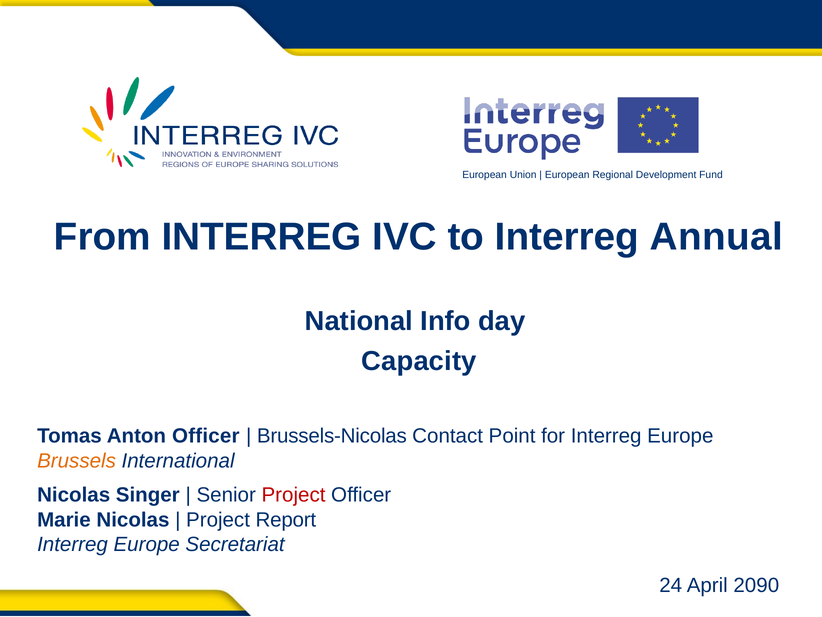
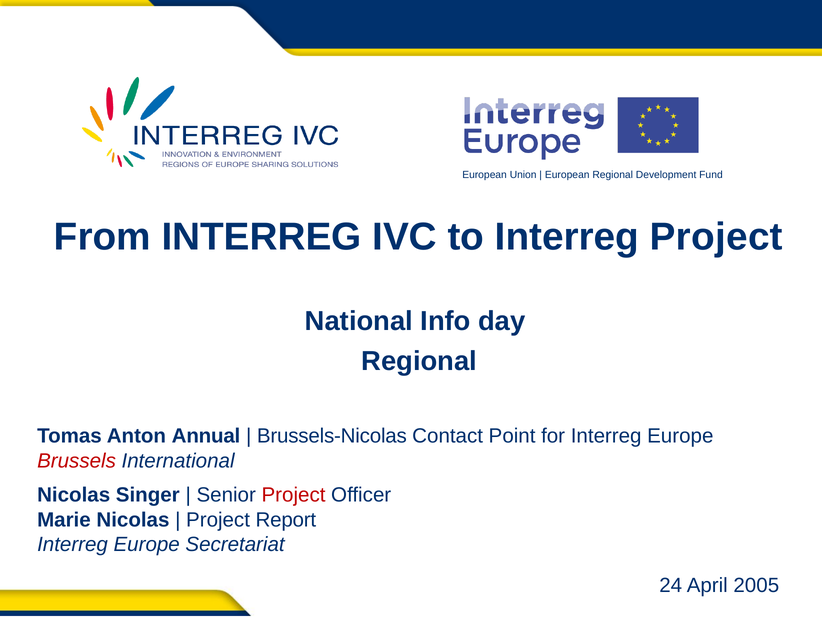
Interreg Annual: Annual -> Project (716, 237)
Capacity: Capacity -> Regional (419, 361)
Anton Officer: Officer -> Annual (206, 436)
Brussels colour: orange -> red (77, 460)
2090: 2090 -> 2005 (756, 585)
